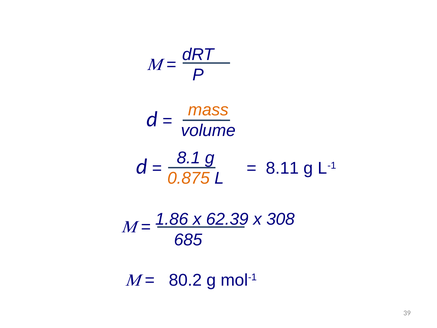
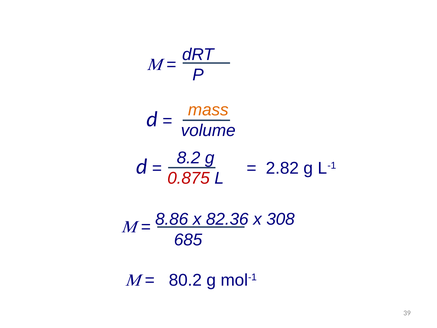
8.1: 8.1 -> 8.2 (189, 158)
8.11: 8.11 -> 2.82 (282, 168)
0.875 colour: orange -> red (189, 178)
1.86: 1.86 -> 8.86 (172, 219)
62.39: 62.39 -> 82.36 (227, 219)
